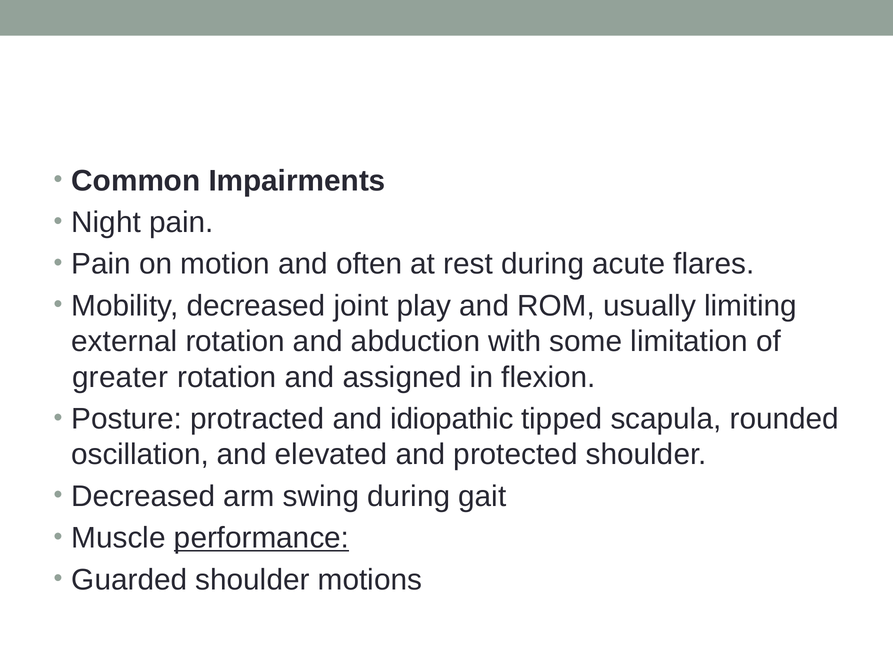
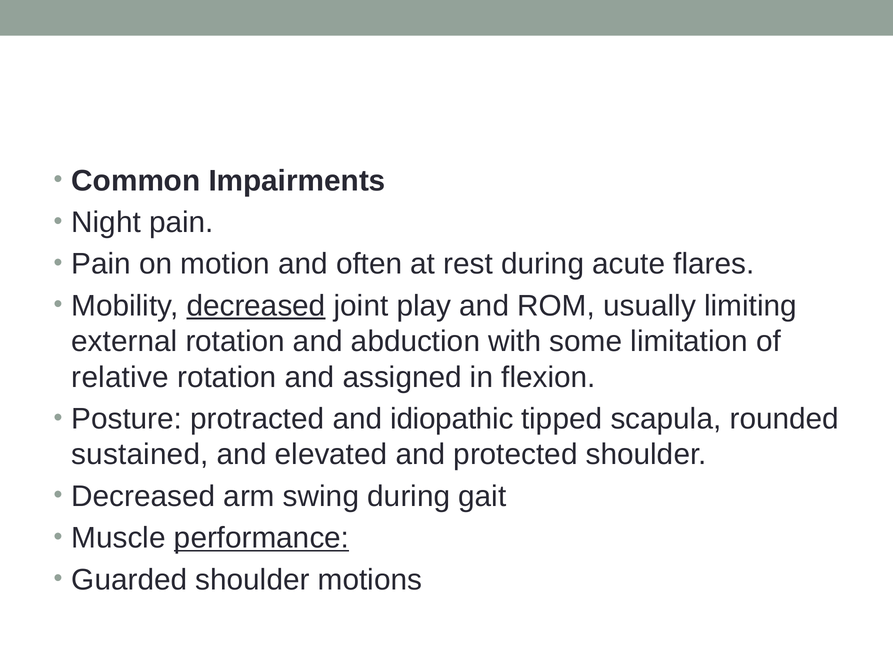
decreased underline: none -> present (256, 306)
greater: greater -> relative (120, 377)
oscillation: oscillation -> sustained (140, 454)
